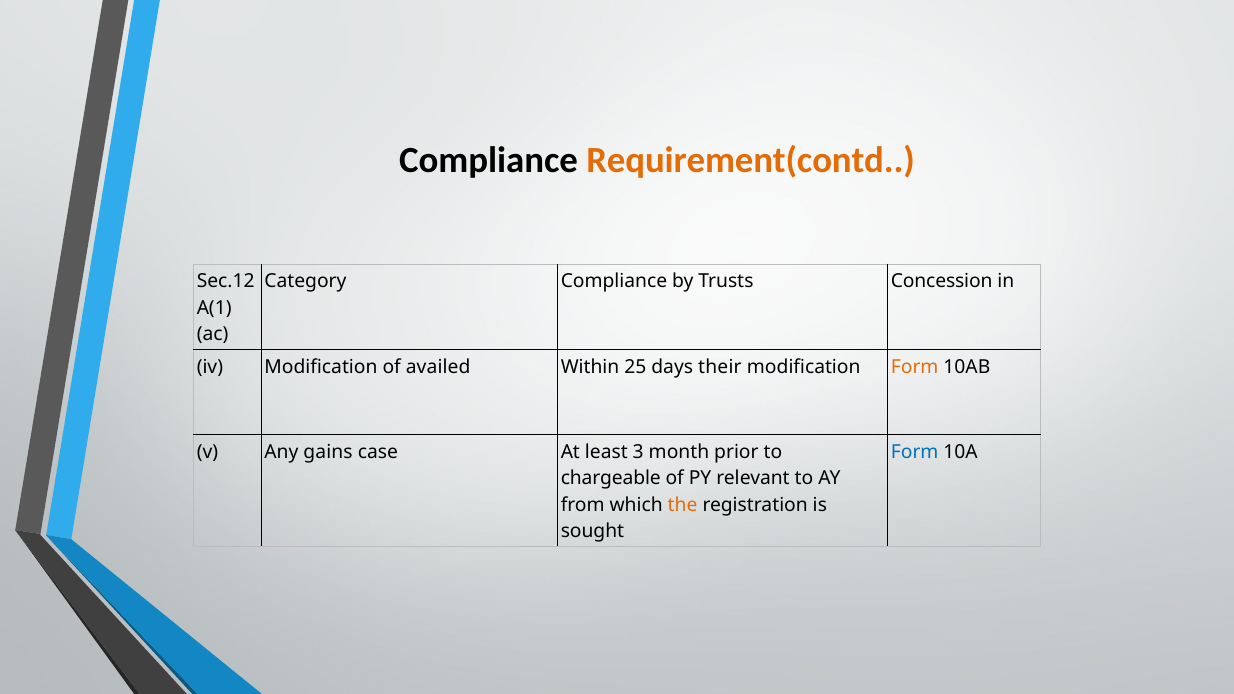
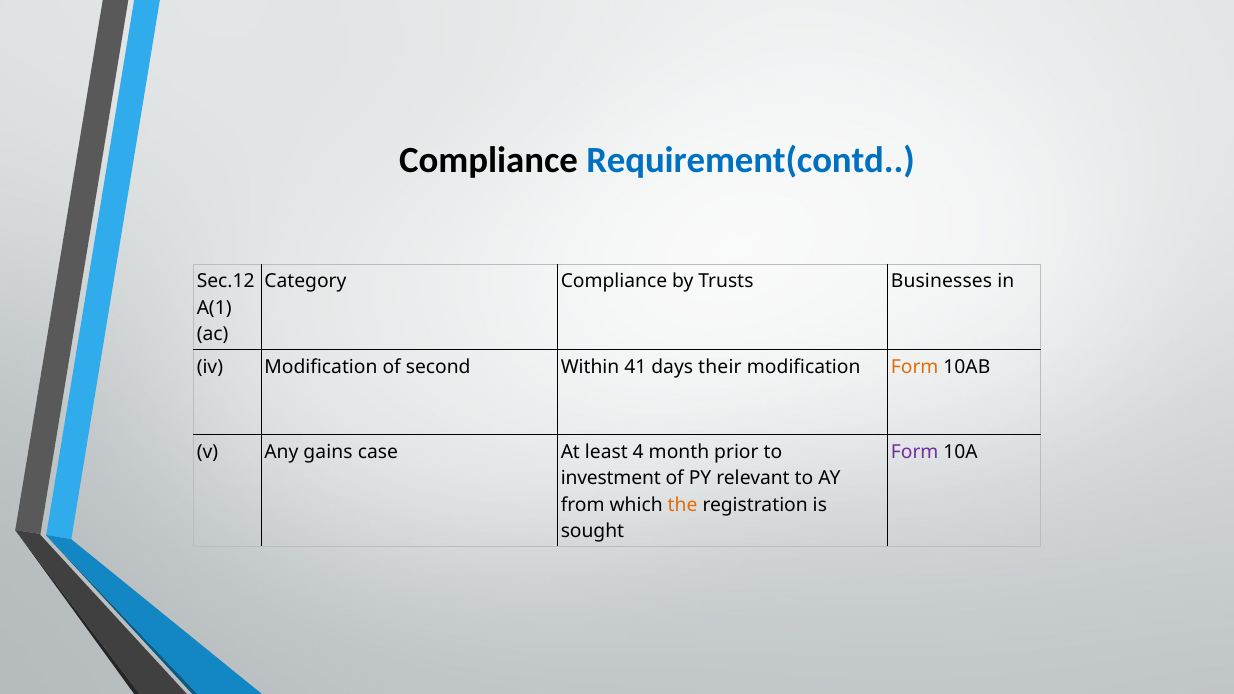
Requirement(contd colour: orange -> blue (751, 161)
Concession: Concession -> Businesses (942, 282)
availed: availed -> second (438, 367)
25: 25 -> 41 (635, 367)
3: 3 -> 4 (638, 452)
Form colour: blue -> purple (915, 452)
chargeable: chargeable -> investment (611, 479)
